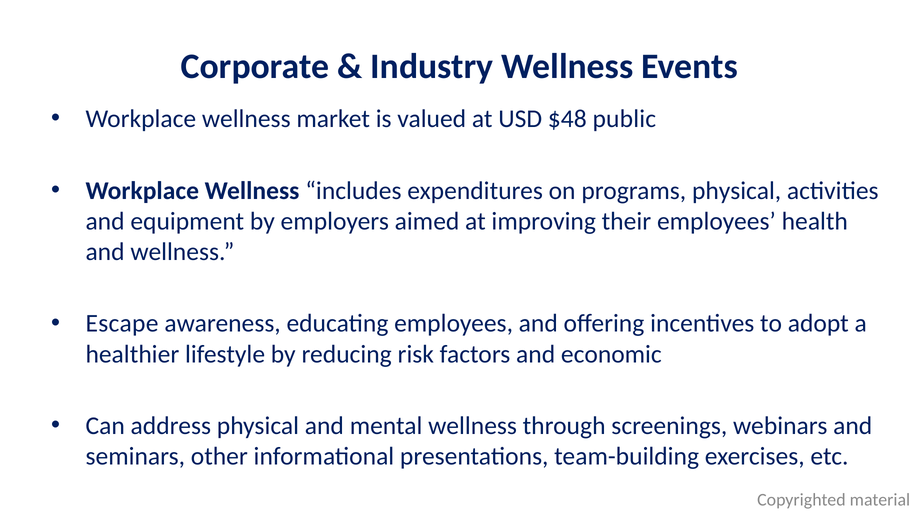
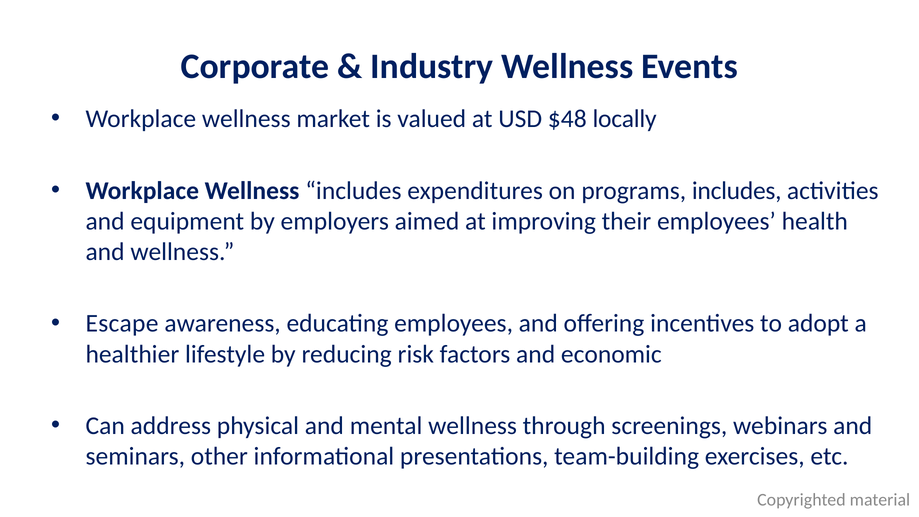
public: public -> locally (625, 119)
programs physical: physical -> includes (737, 191)
